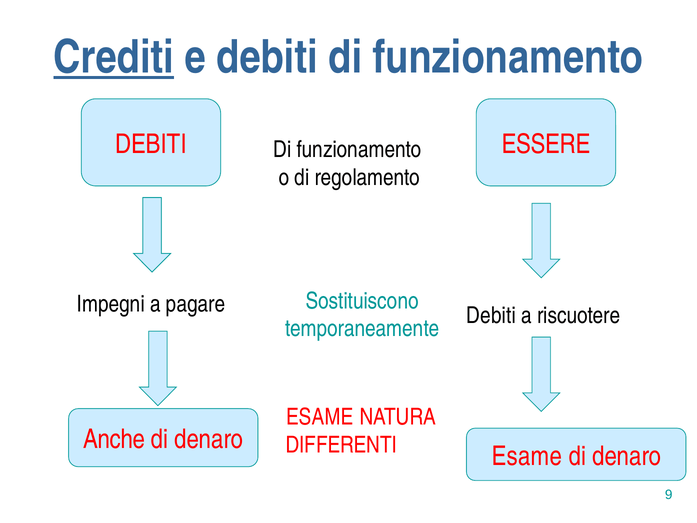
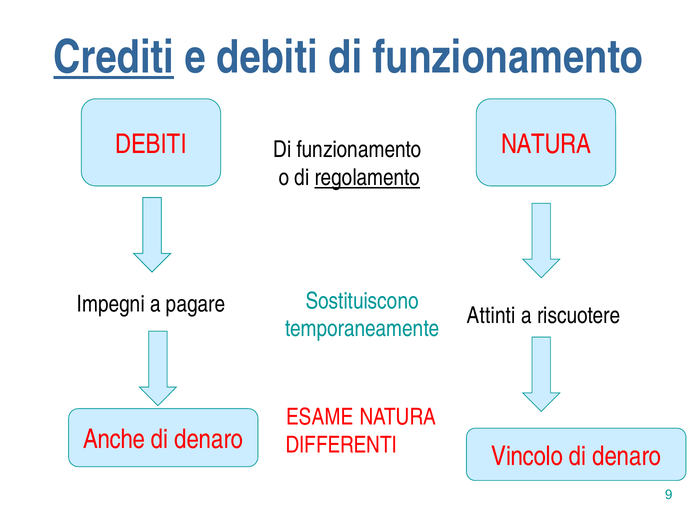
DEBITI ESSERE: ESSERE -> NATURA (546, 144)
regolamento underline: none -> present (367, 178)
Debiti: Debiti -> Attinti (491, 315)
Esame: Esame -> Vincolo (527, 456)
